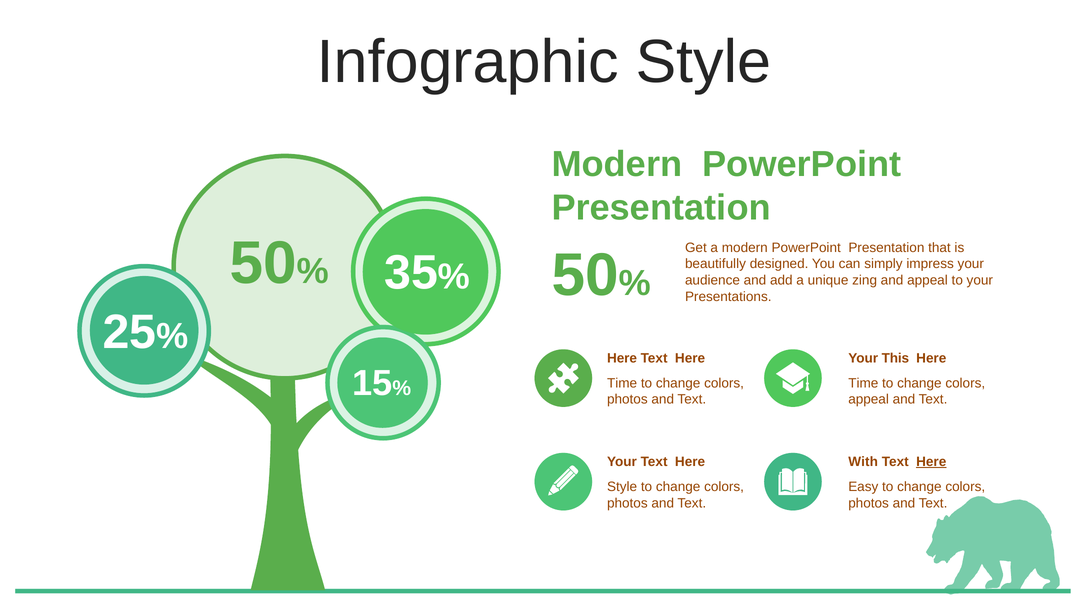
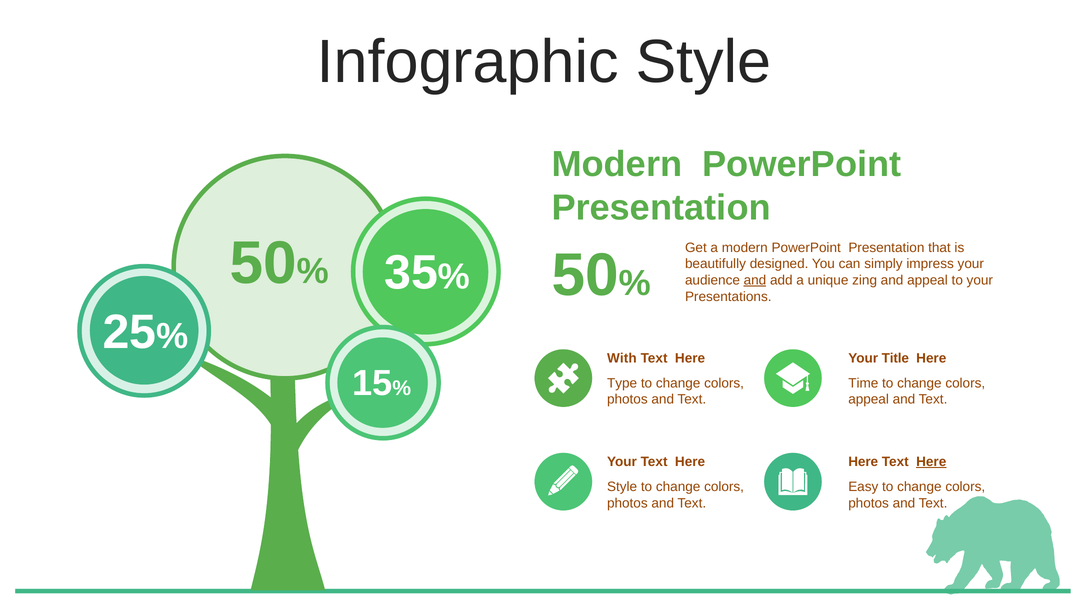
and underline: none -> present (755, 280)
Here: Here -> With (622, 358)
This: This -> Title (895, 358)
Time: Time -> Type (622, 383)
With: With -> Here (863, 461)
